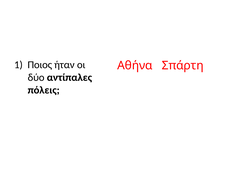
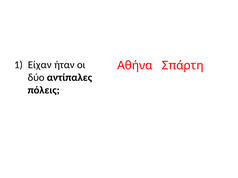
Ποιος: Ποιος -> Είχαν (40, 65)
